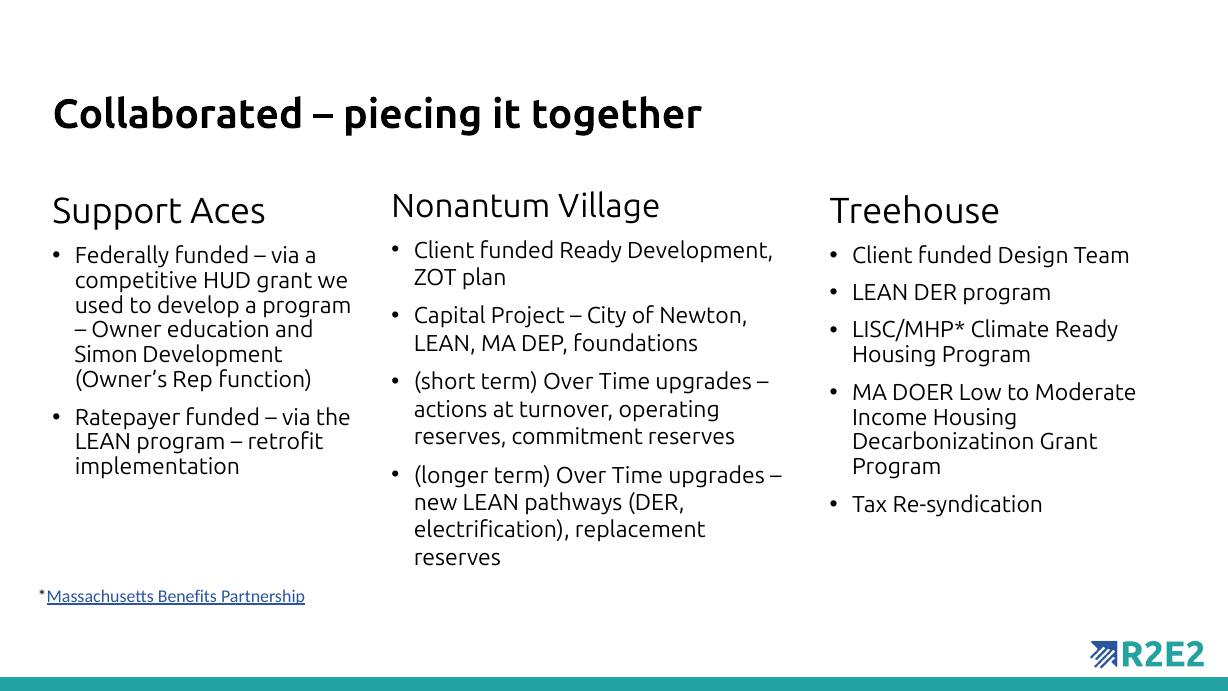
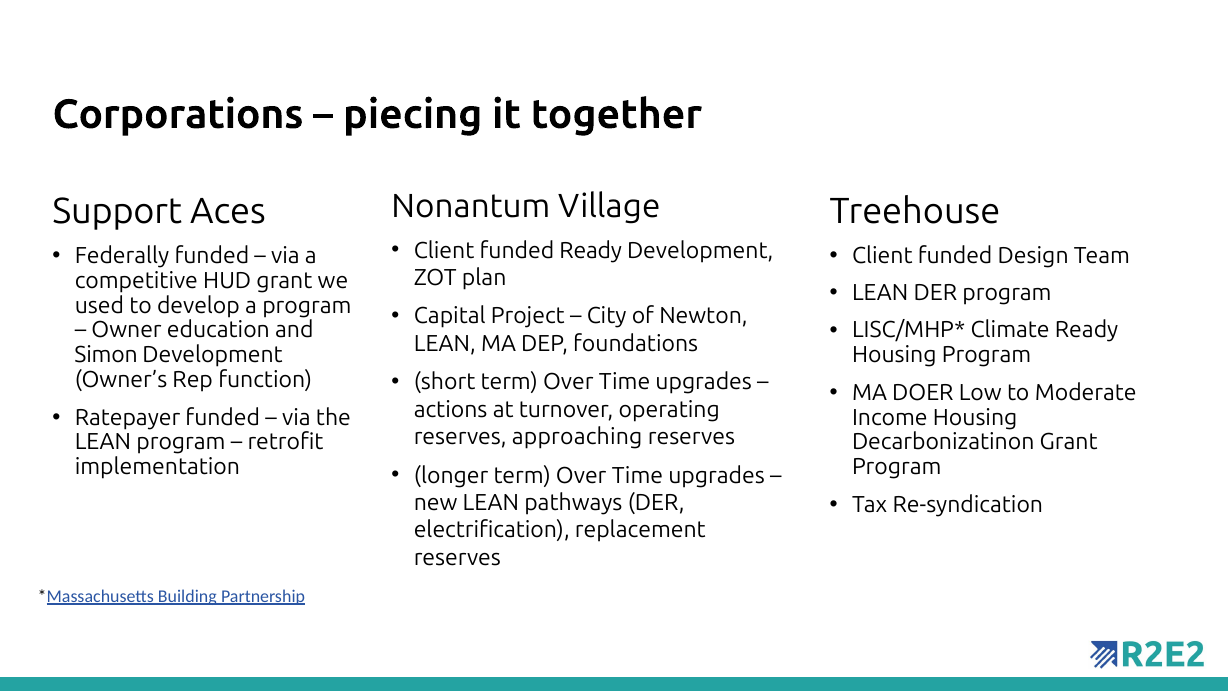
Collaborated: Collaborated -> Corporations (178, 114)
commitment: commitment -> approaching (577, 437)
Benefits: Benefits -> Building (187, 596)
